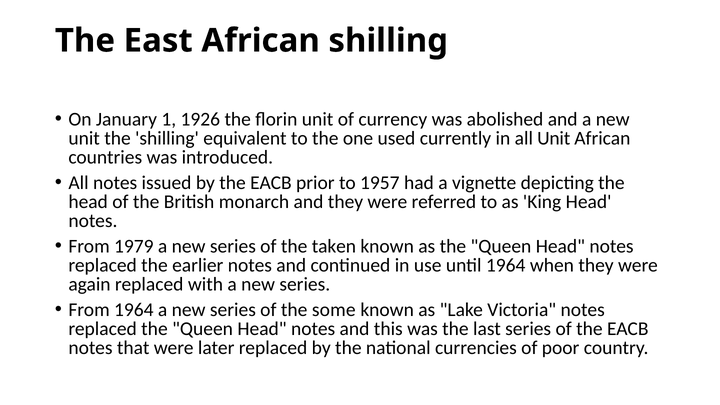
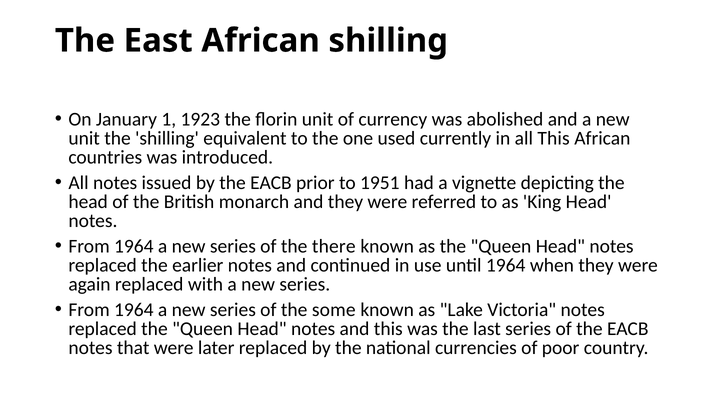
1926: 1926 -> 1923 (200, 119)
all Unit: Unit -> This (554, 138)
1957: 1957 -> 1951 (380, 183)
1979: 1979 -> 1964 (134, 246)
taken: taken -> there (334, 246)
